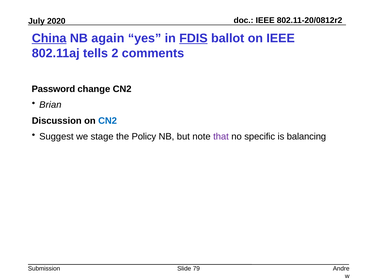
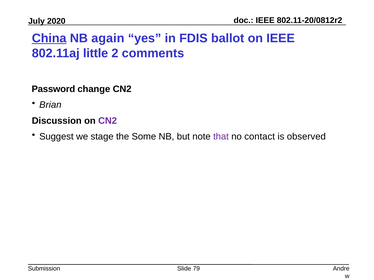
FDIS underline: present -> none (193, 38)
tells: tells -> little (96, 53)
CN2 colour: blue -> purple (108, 121)
Policy: Policy -> Some (144, 137)
specific: specific -> contact (260, 137)
balancing: balancing -> observed (306, 137)
